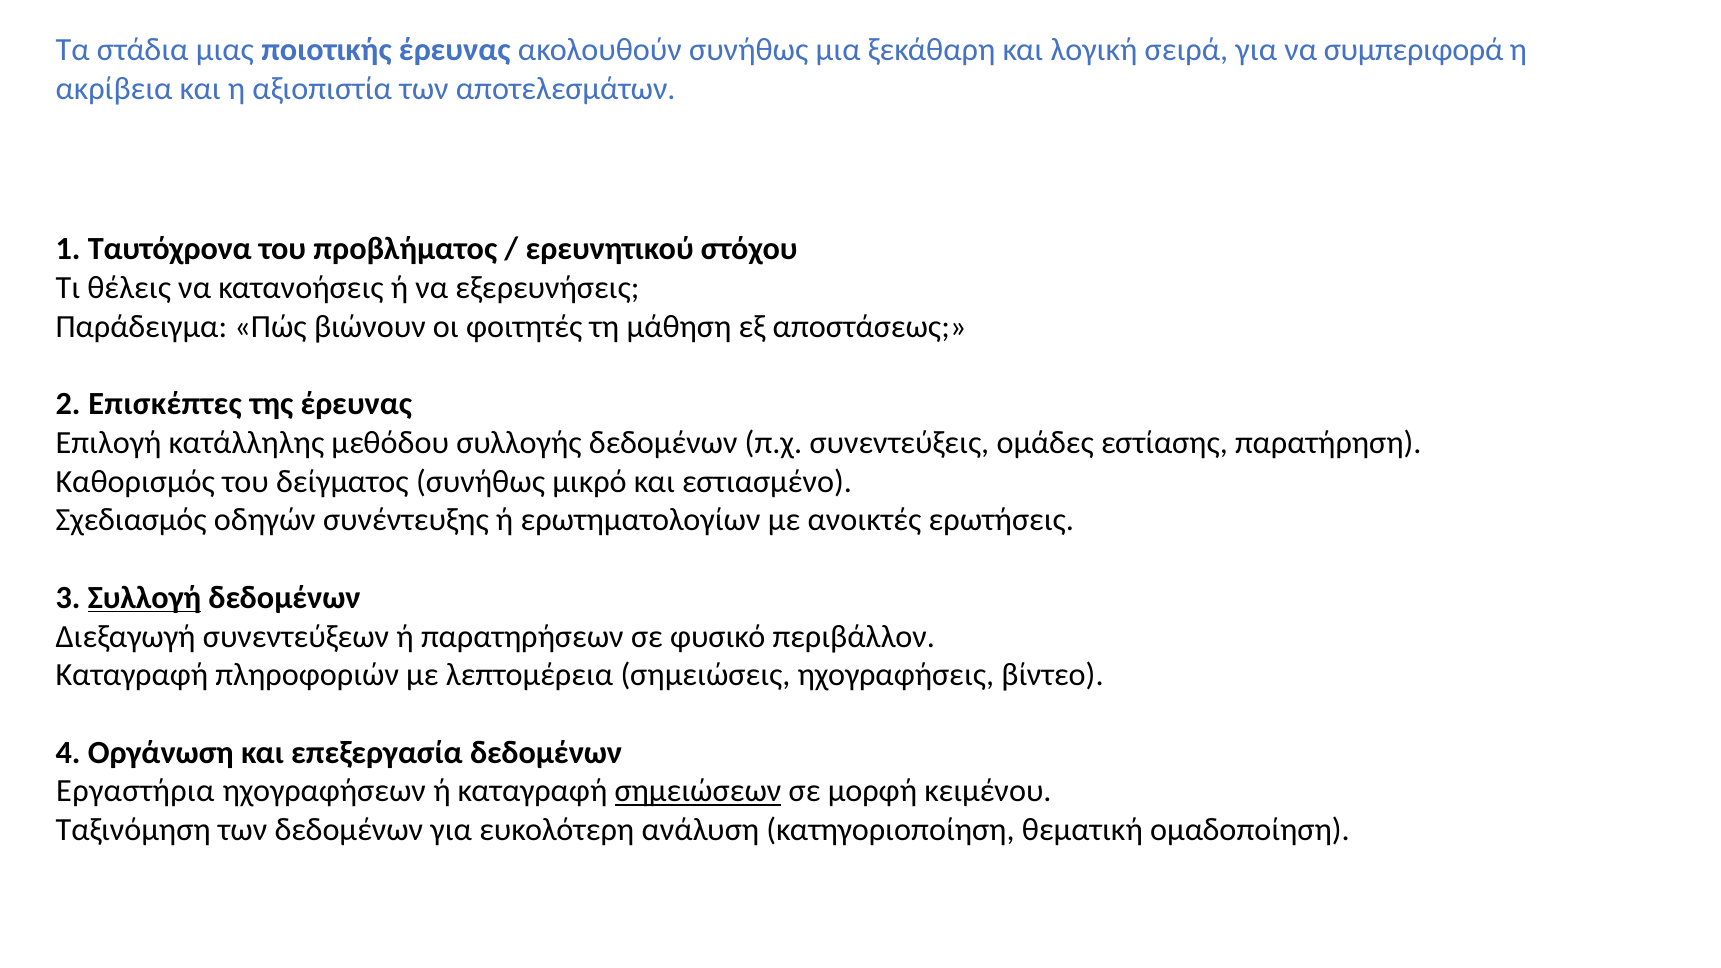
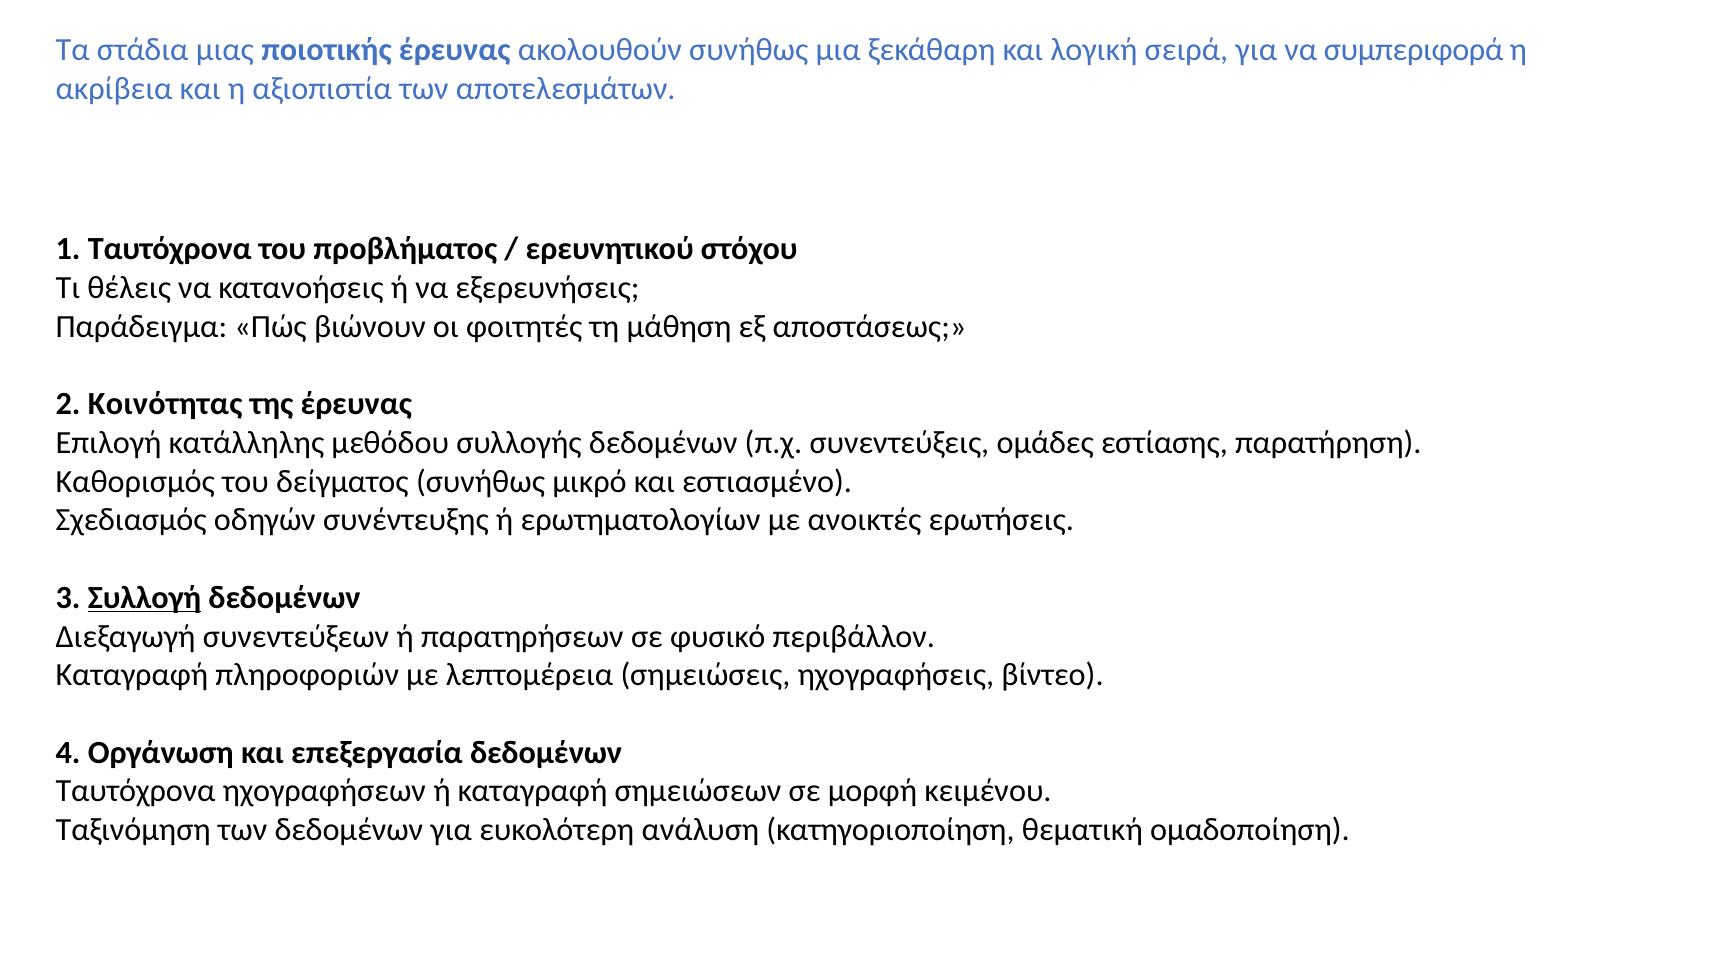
Επισκέπτες: Επισκέπτες -> Κοινότητας (165, 404)
Εργαστήρια: Εργαστήρια -> Ταυτόχρονα (136, 791)
σημειώσεων underline: present -> none (698, 791)
